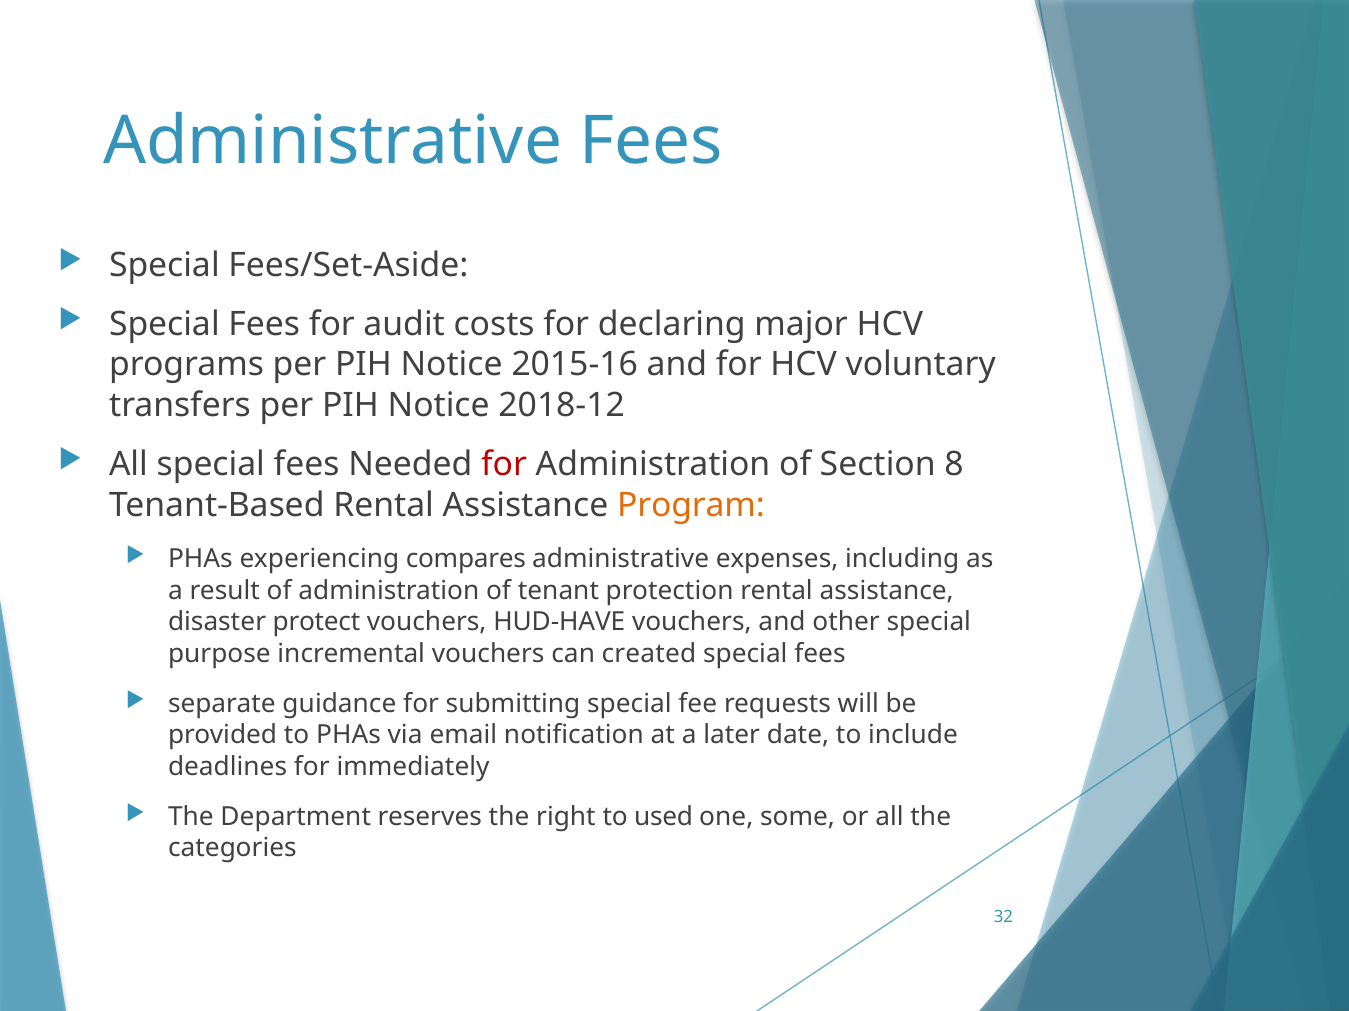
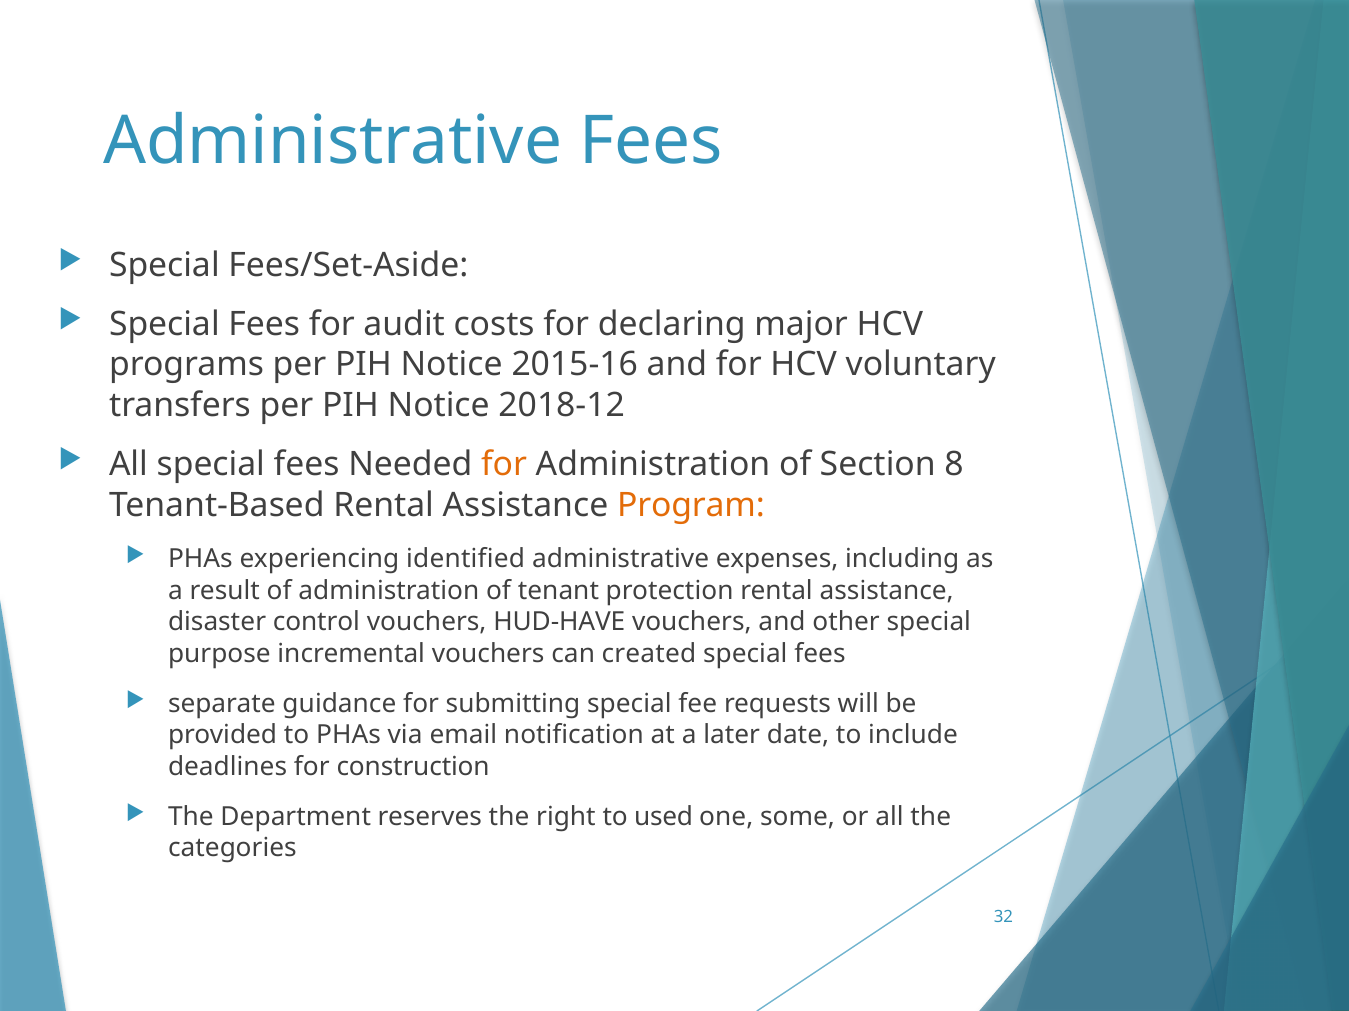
for colour: red -> orange (504, 465)
compares: compares -> identified (466, 559)
protect: protect -> control (316, 622)
immediately: immediately -> construction (413, 767)
